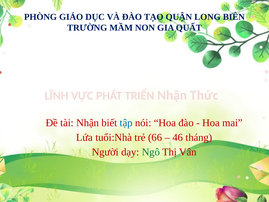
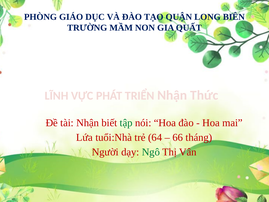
tập colour: blue -> green (126, 123)
66: 66 -> 64 (155, 137)
46: 46 -> 66 (178, 137)
